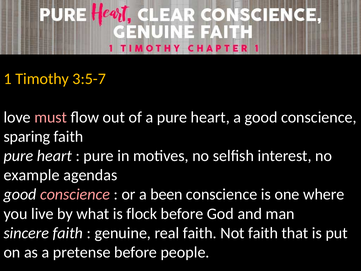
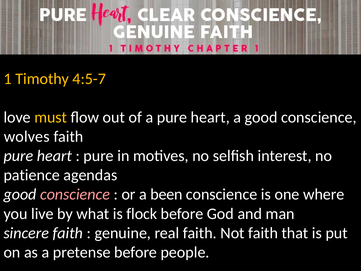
3:5-7: 3:5-7 -> 4:5-7 (89, 79)
must colour: pink -> yellow (51, 117)
sparing: sparing -> wolves (27, 136)
example: example -> patience (32, 175)
